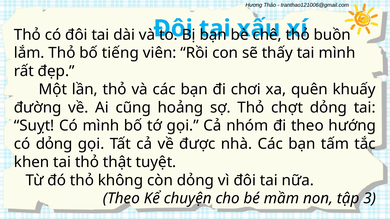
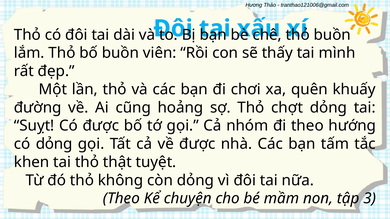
bố tiếng: tiếng -> buồn (120, 53)
Có mình: mình -> được (101, 126)
